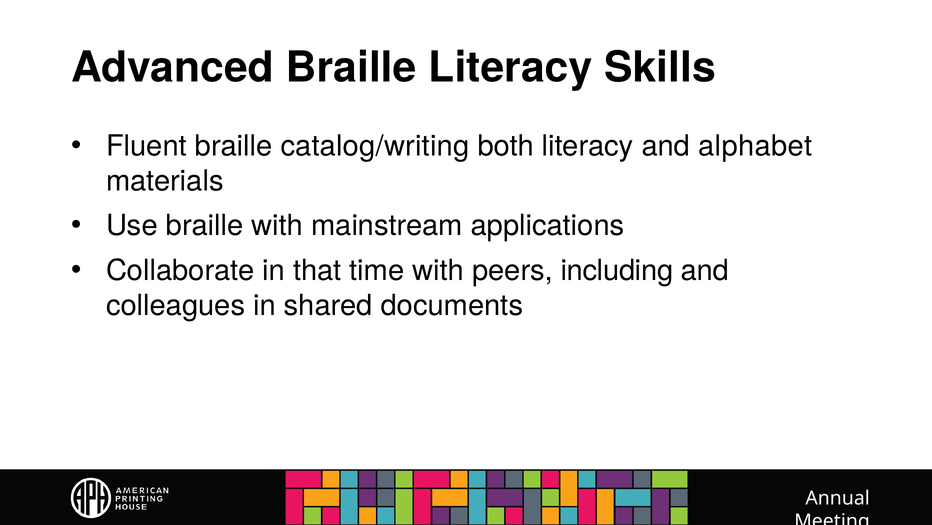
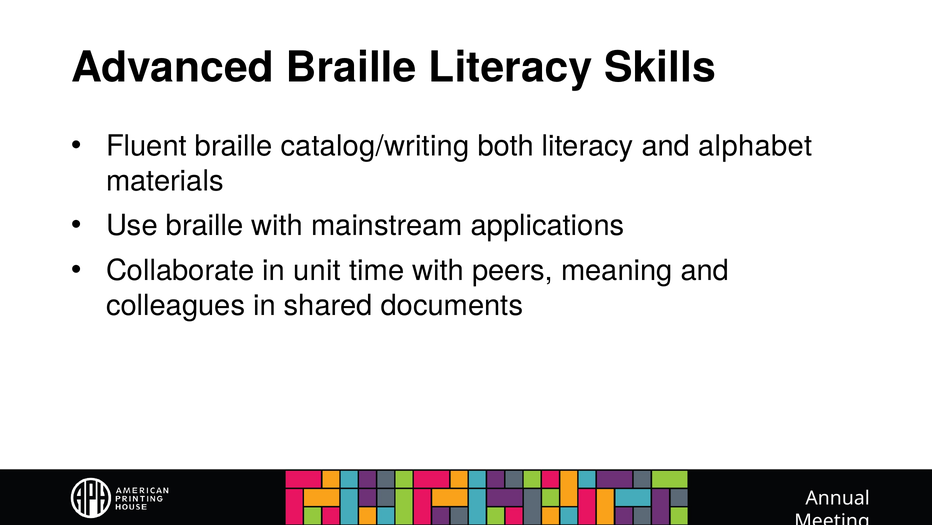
that: that -> unit (317, 270)
including: including -> meaning (617, 270)
